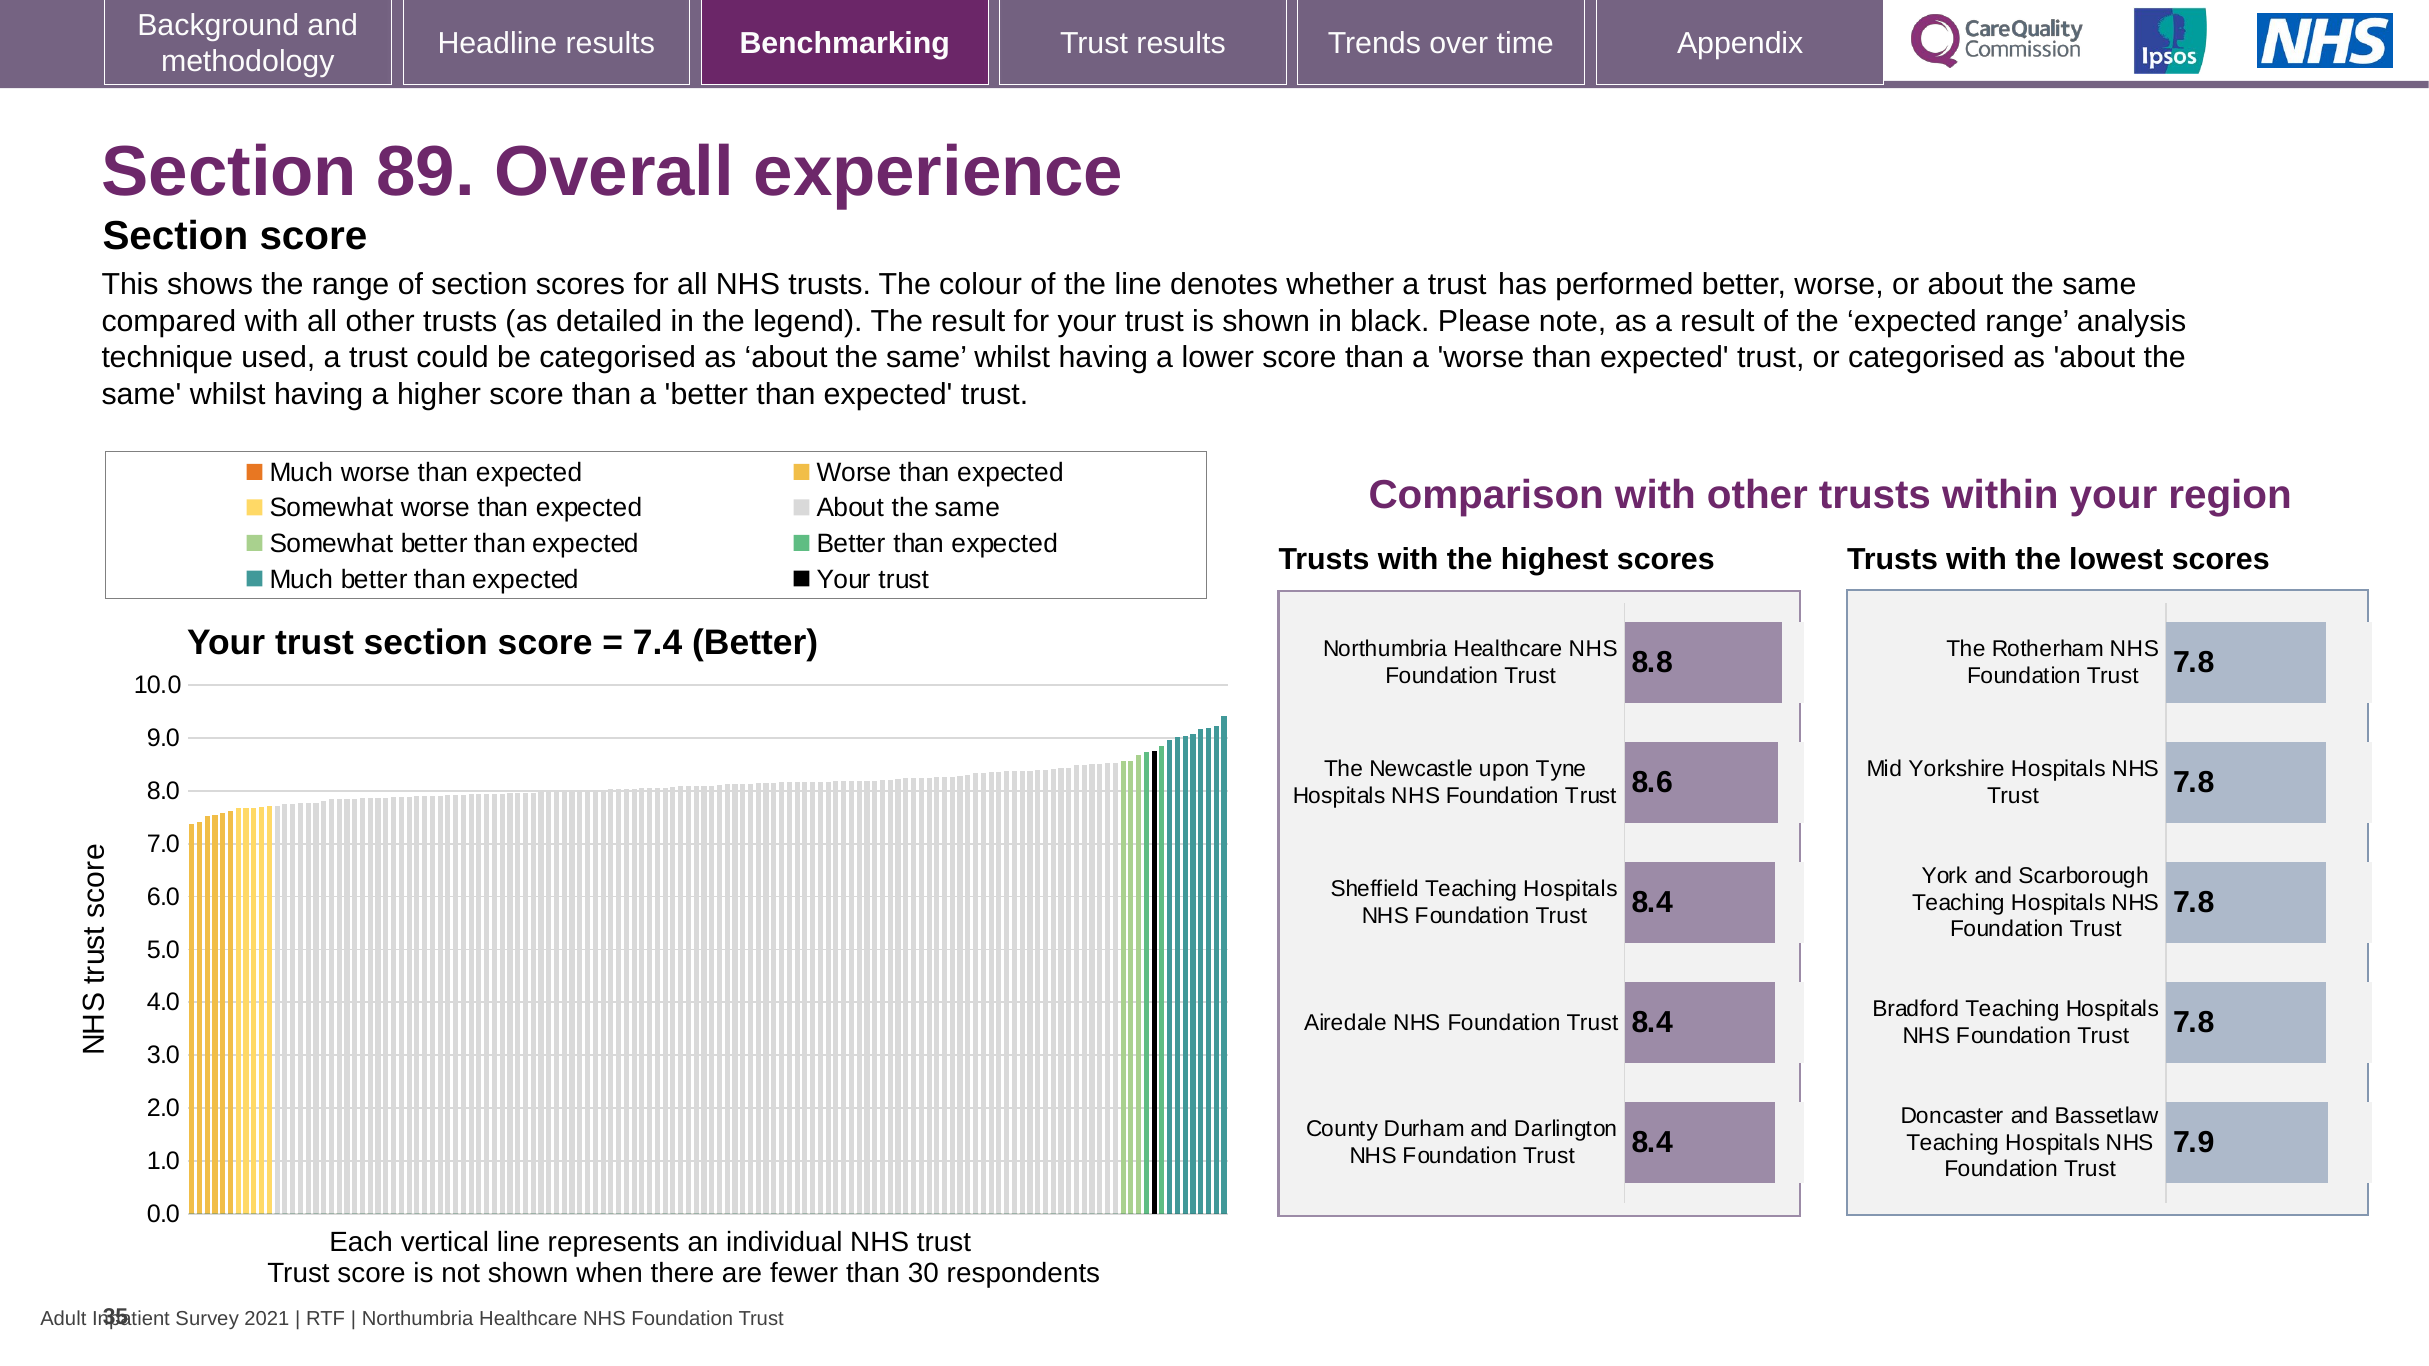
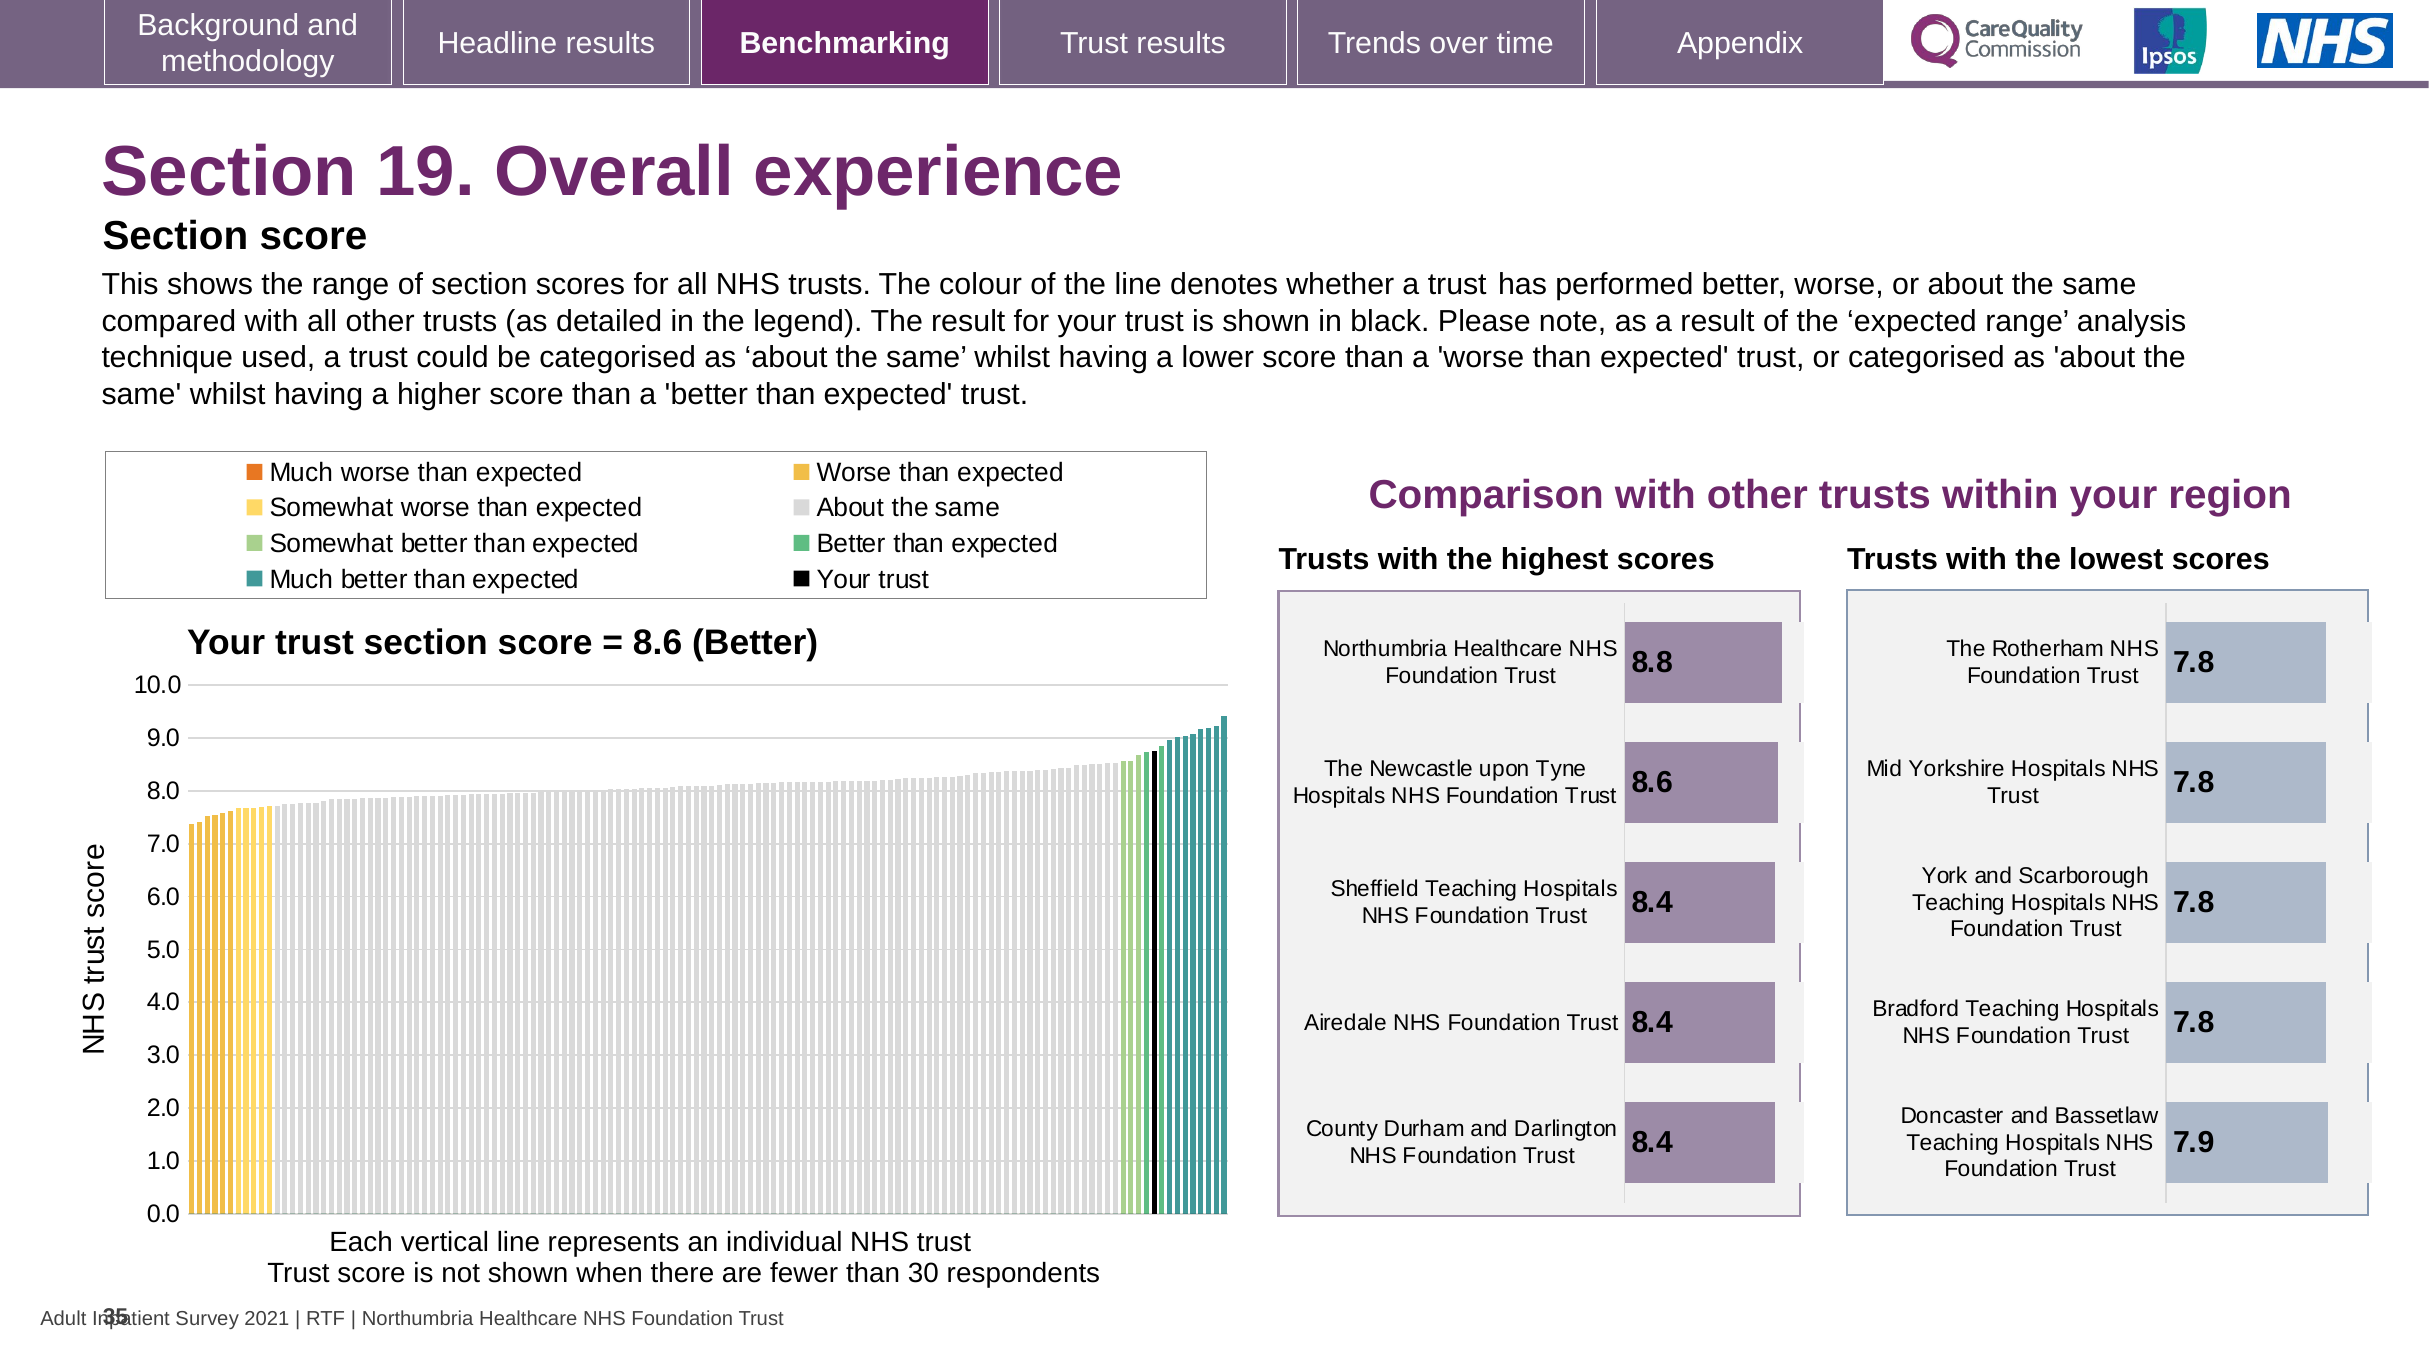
89: 89 -> 19 (426, 172)
7.4: 7.4 -> 8.6 (658, 643)
